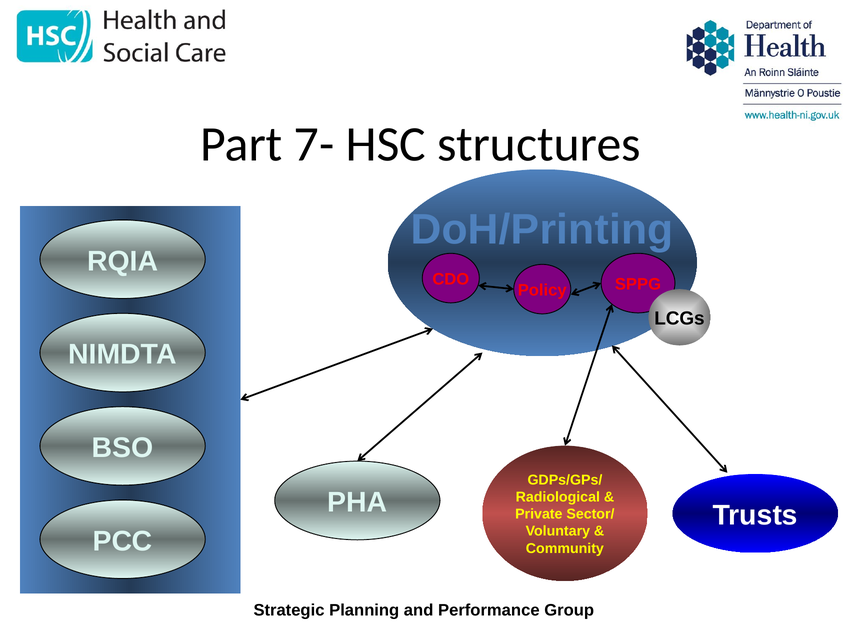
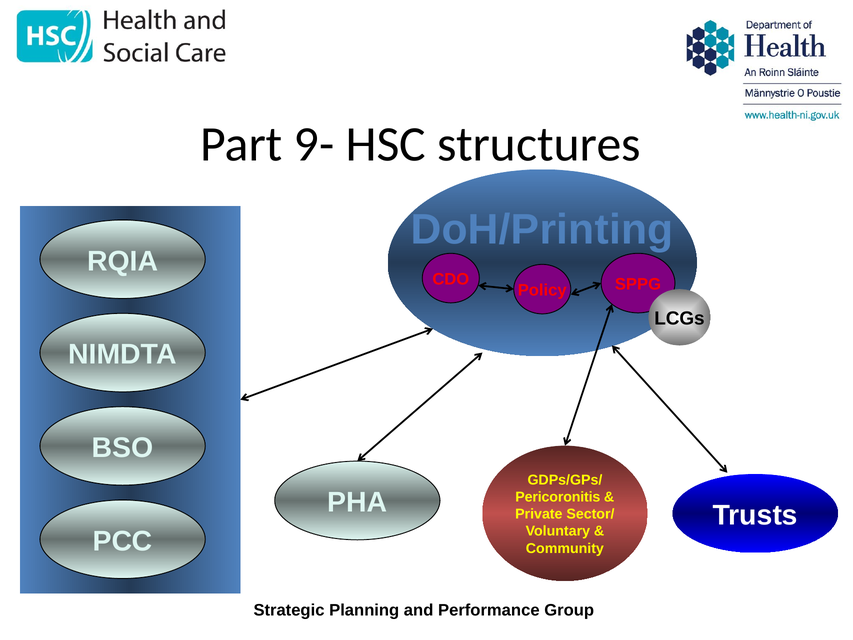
7-: 7- -> 9- (314, 144)
Radiological: Radiological -> Pericoronitis (558, 497)
